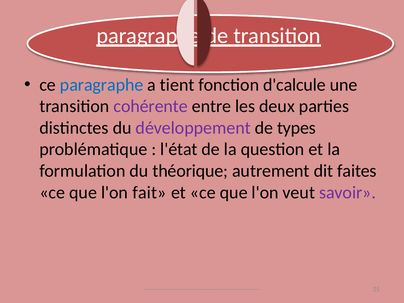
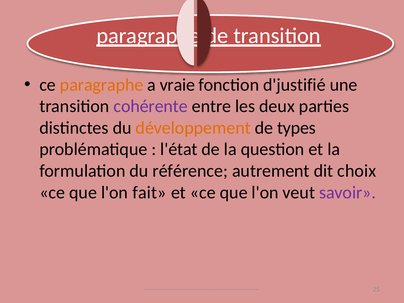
paragraphe colour: blue -> orange (102, 85)
tient: tient -> vraie (177, 85)
d'calcule: d'calcule -> d'justifié (294, 85)
développement colour: purple -> orange (193, 128)
théorique: théorique -> référence (190, 171)
faites: faites -> choix (357, 171)
